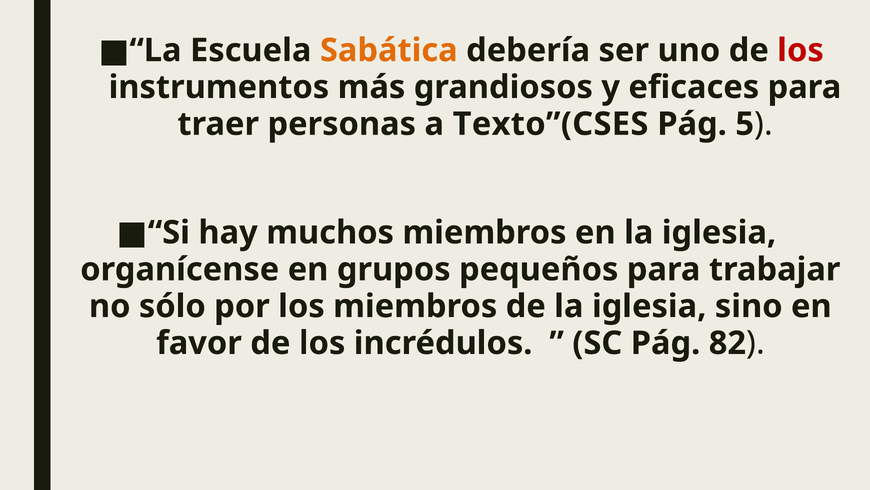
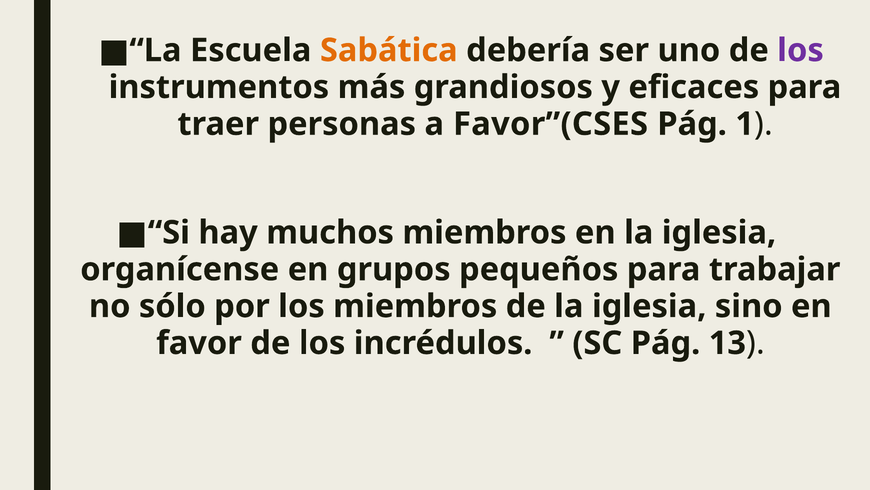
los colour: red -> purple (801, 50)
Texto”(CSES: Texto”(CSES -> Favor”(CSES (551, 124)
5: 5 -> 1 (745, 124)
82: 82 -> 13 (727, 343)
